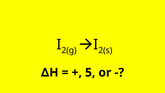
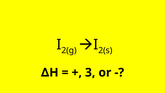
5: 5 -> 3 (90, 72)
